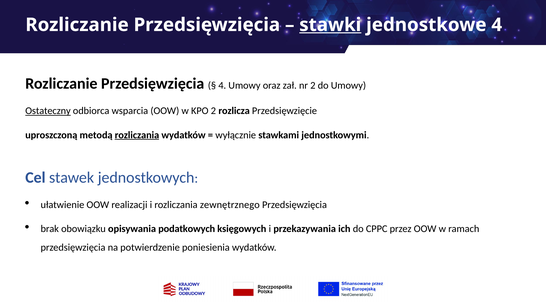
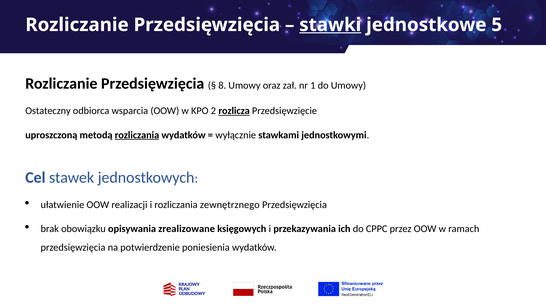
jednostkowe 4: 4 -> 5 (497, 25)
4: 4 -> 8 (222, 86)
nr 2: 2 -> 1 (313, 86)
Ostateczny underline: present -> none (48, 111)
rozlicza underline: none -> present (234, 111)
podatkowych: podatkowych -> zrealizowane (187, 229)
